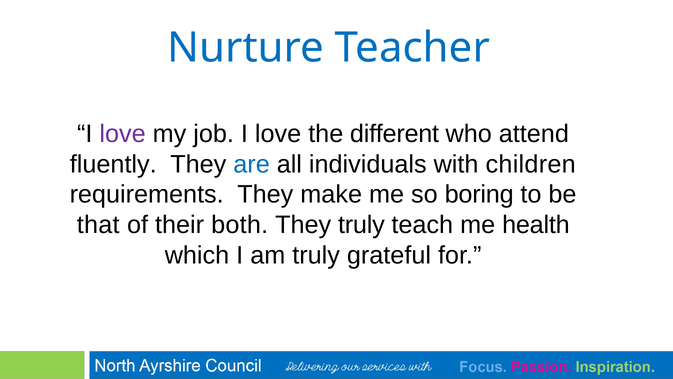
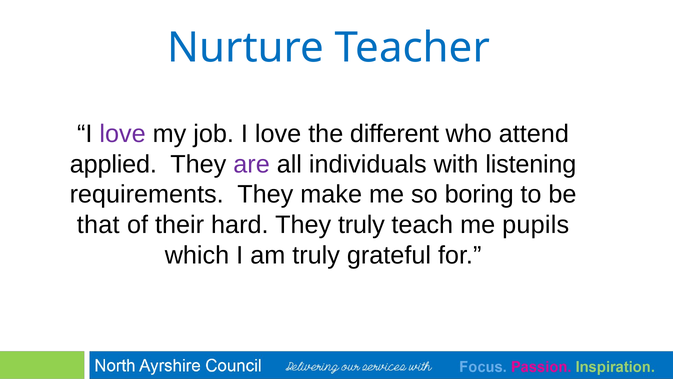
fluently: fluently -> applied (113, 164)
are colour: blue -> purple (252, 164)
children: children -> listening (531, 164)
both: both -> hard (240, 225)
health: health -> pupils (536, 225)
